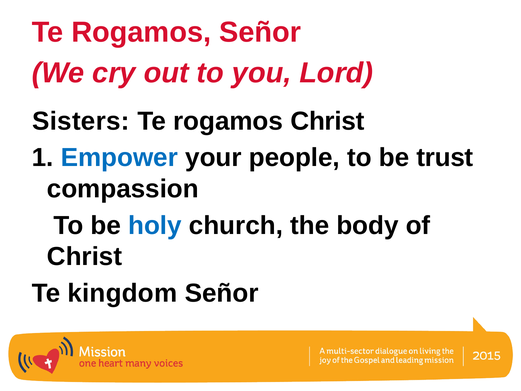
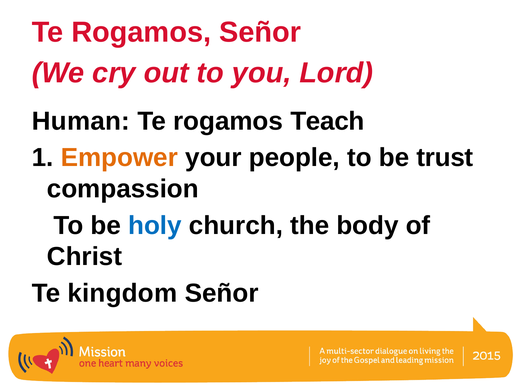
Sisters: Sisters -> Human (81, 121)
rogamos Christ: Christ -> Teach (327, 121)
Empower colour: blue -> orange (119, 158)
